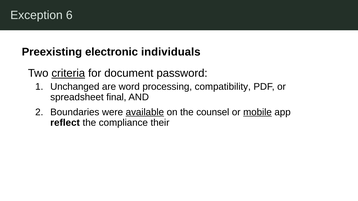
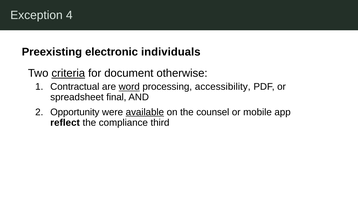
6: 6 -> 4 (69, 15)
password: password -> otherwise (182, 73)
Unchanged: Unchanged -> Contractual (75, 87)
word underline: none -> present (129, 87)
compatibility: compatibility -> accessibility (223, 87)
Boundaries: Boundaries -> Opportunity (75, 112)
mobile underline: present -> none (258, 112)
their: their -> third (160, 123)
